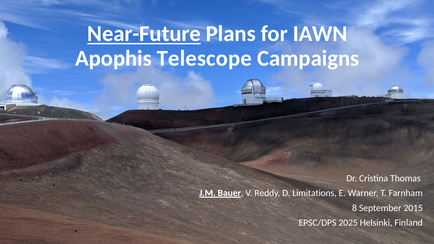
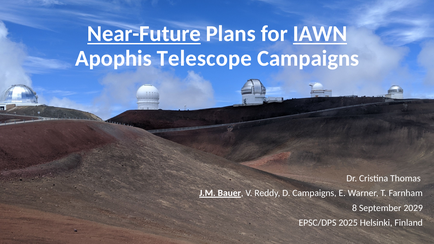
IAWN underline: none -> present (320, 34)
D Limitations: Limitations -> Campaigns (314, 193)
2015: 2015 -> 2029 (413, 208)
